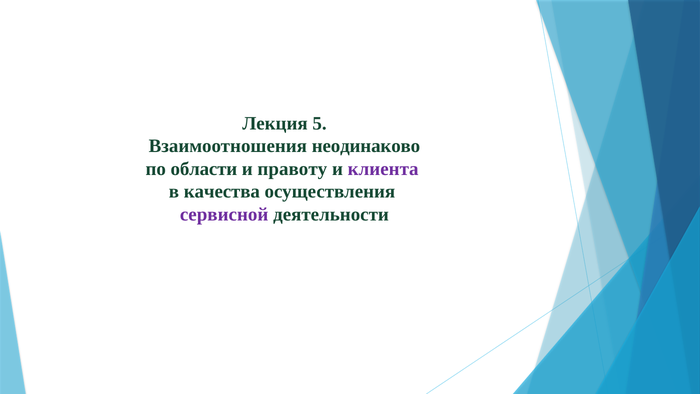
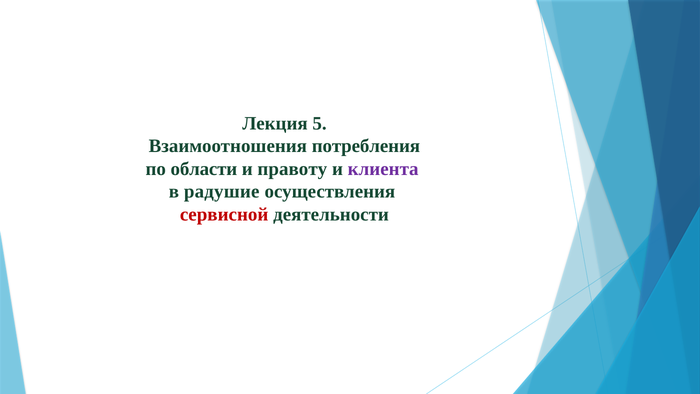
неодинаково: неодинаково -> потребления (366, 146)
качества: качества -> радушие (222, 192)
сервисной colour: purple -> red (224, 214)
